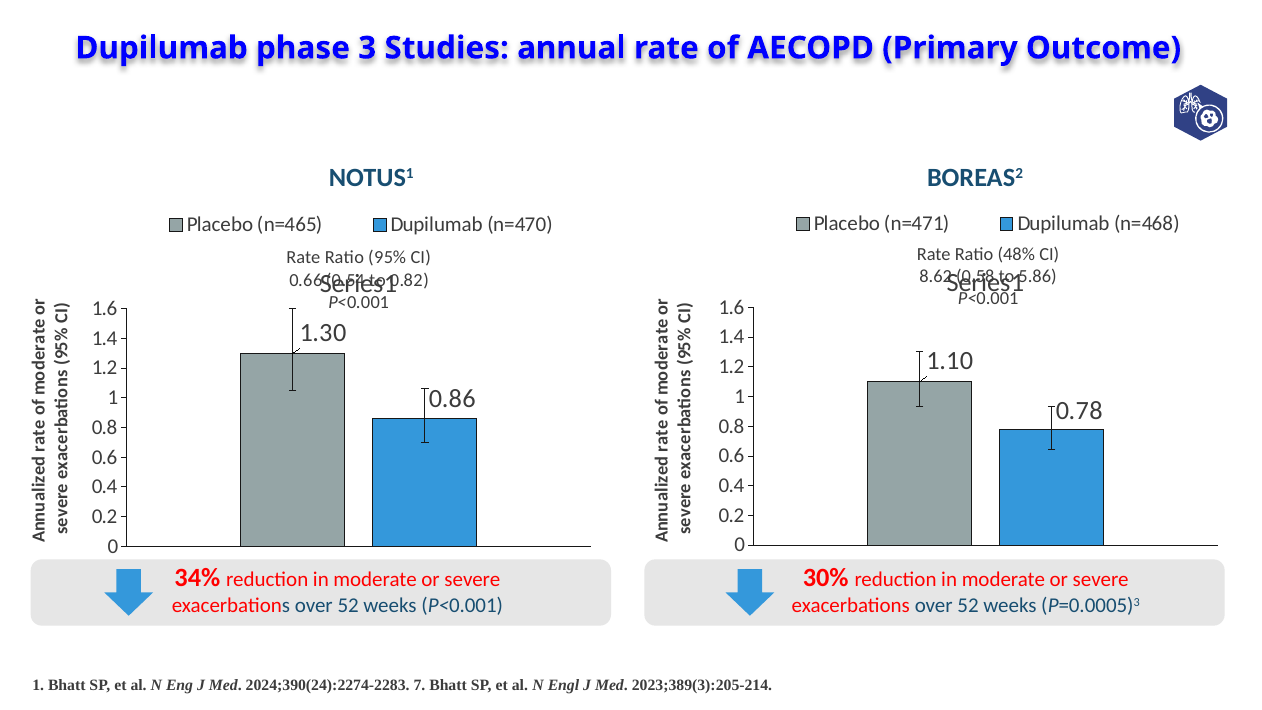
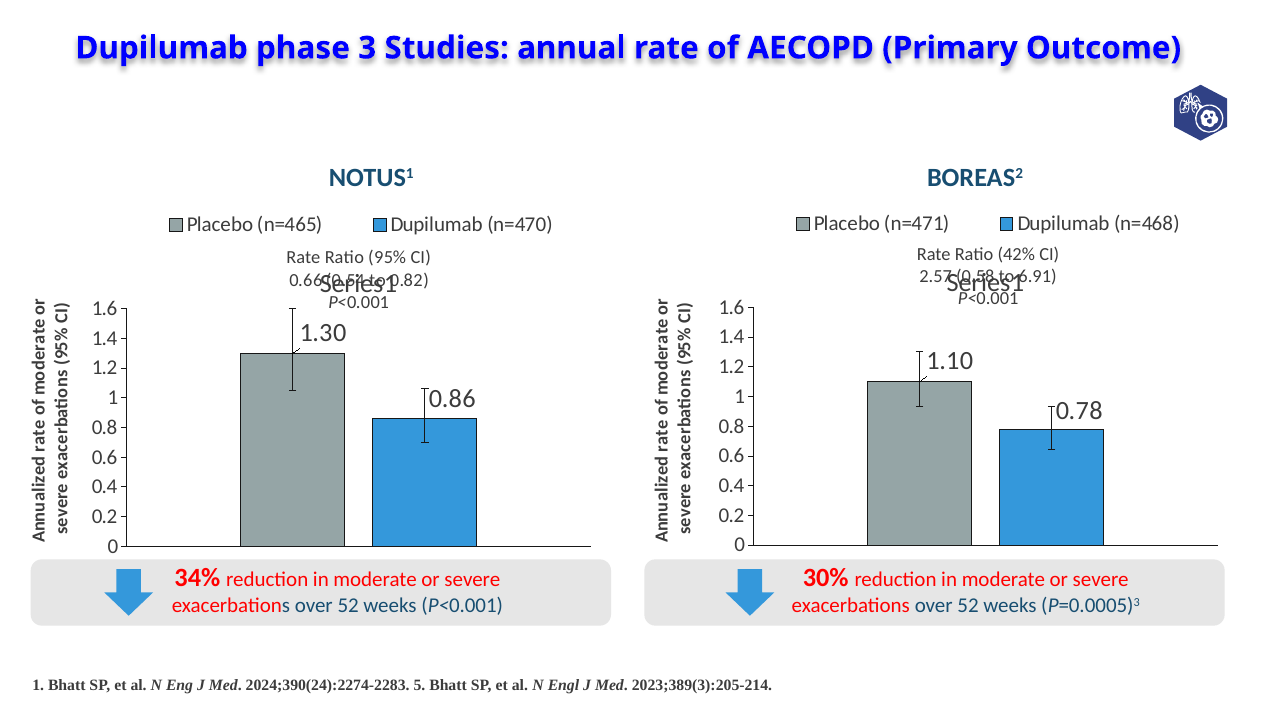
48%: 48% -> 42% (1016, 254)
8.62: 8.62 -> 2.57 (936, 276)
5.86: 5.86 -> 6.91 (1038, 276)
2024;390(24):2274-2283 7: 7 -> 5 (419, 685)
